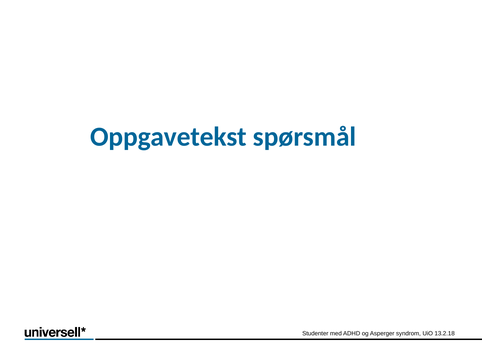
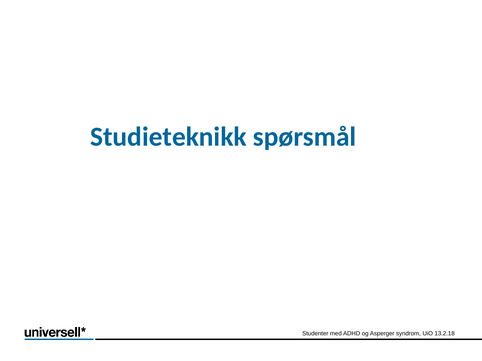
Oppgavetekst: Oppgavetekst -> Studieteknikk (168, 137)
